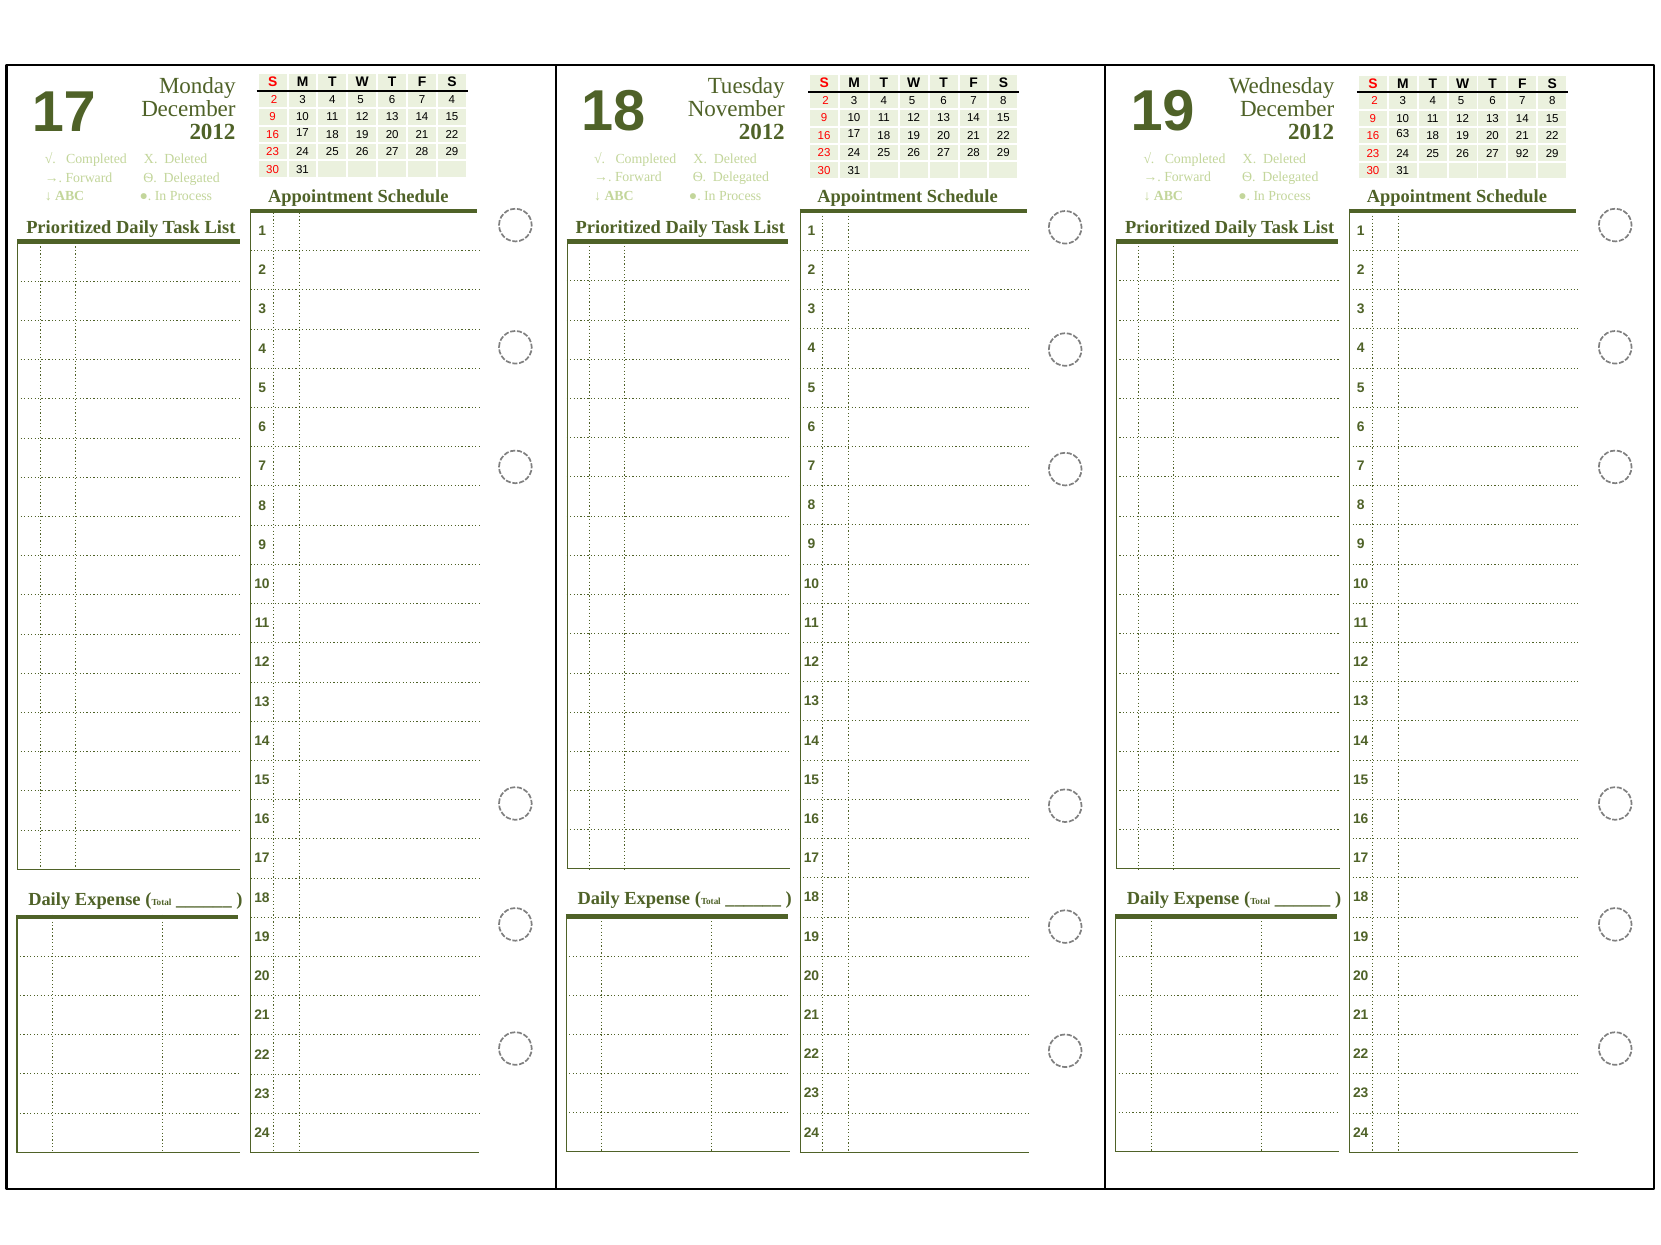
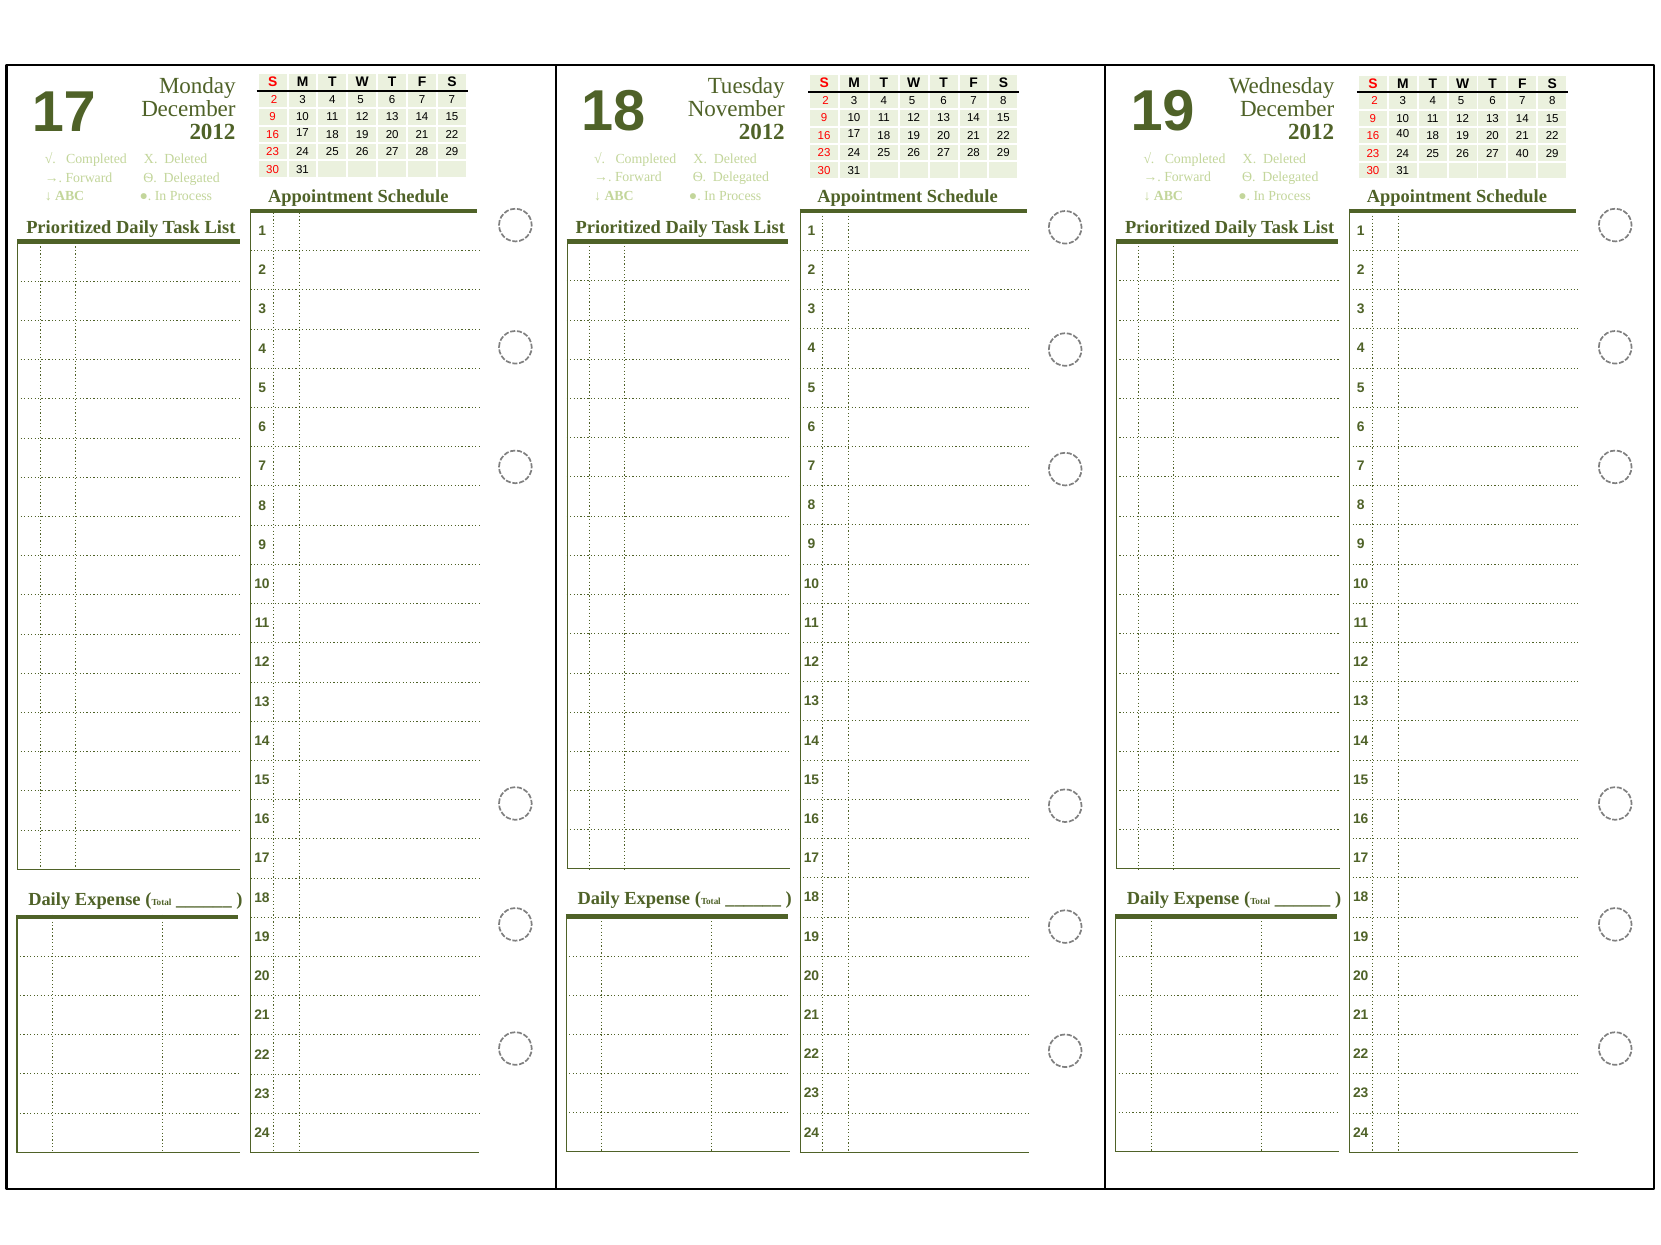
7 4: 4 -> 7 (452, 100)
16 63: 63 -> 40 (1403, 134)
27 92: 92 -> 40 (1522, 153)
